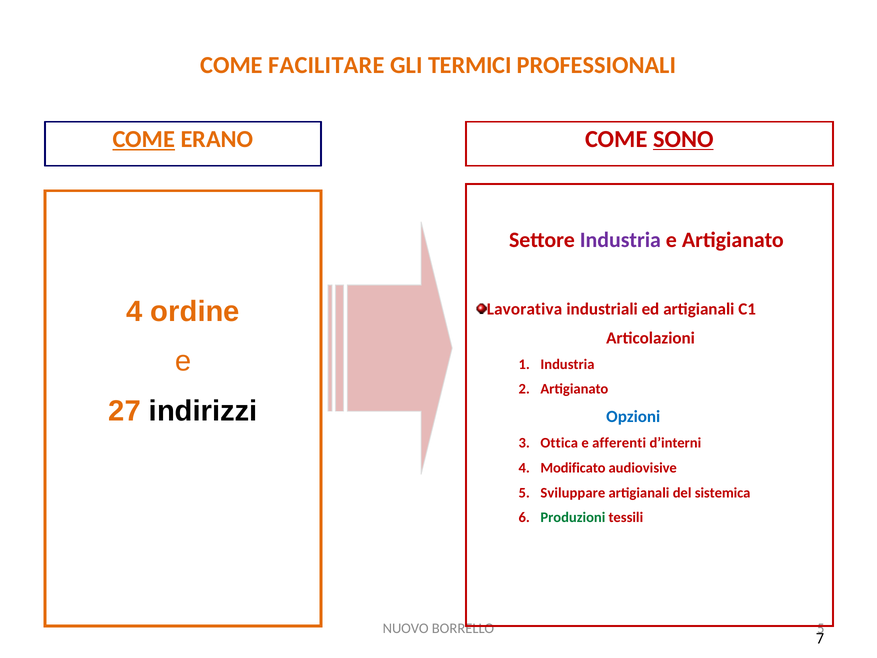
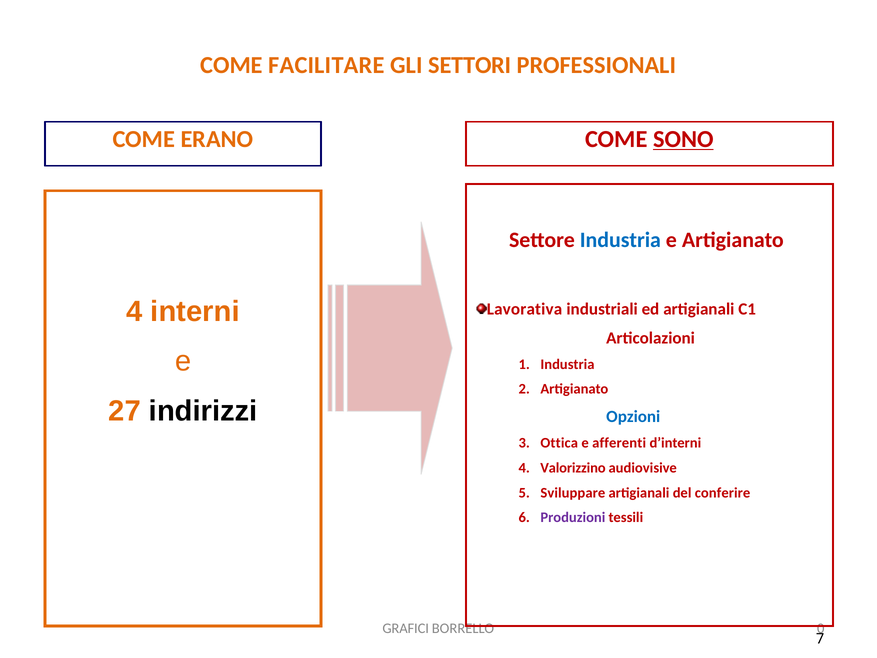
TERMICI: TERMICI -> SETTORI (470, 65)
COME underline: present -> none (144, 139)
Industria colour: purple -> blue (620, 240)
ordine: ordine -> interni (195, 311)
Modificato: Modificato -> Valorizzino (573, 468)
sistemica: sistemica -> conferire (723, 493)
Produzioni colour: green -> purple (573, 517)
NUOVO: NUOVO -> GRAFICI (406, 628)
BORRELLO 5: 5 -> 0 (821, 628)
